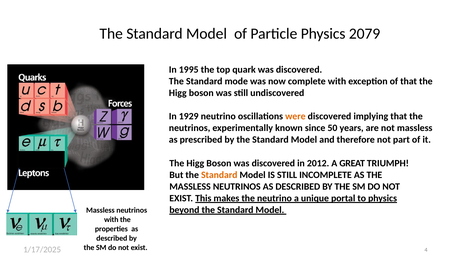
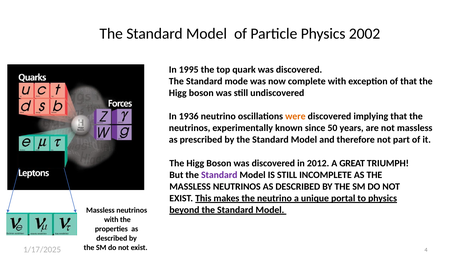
2079: 2079 -> 2002 (365, 34)
1929: 1929 -> 1936 (189, 116)
Standard colour: orange -> purple (219, 175)
